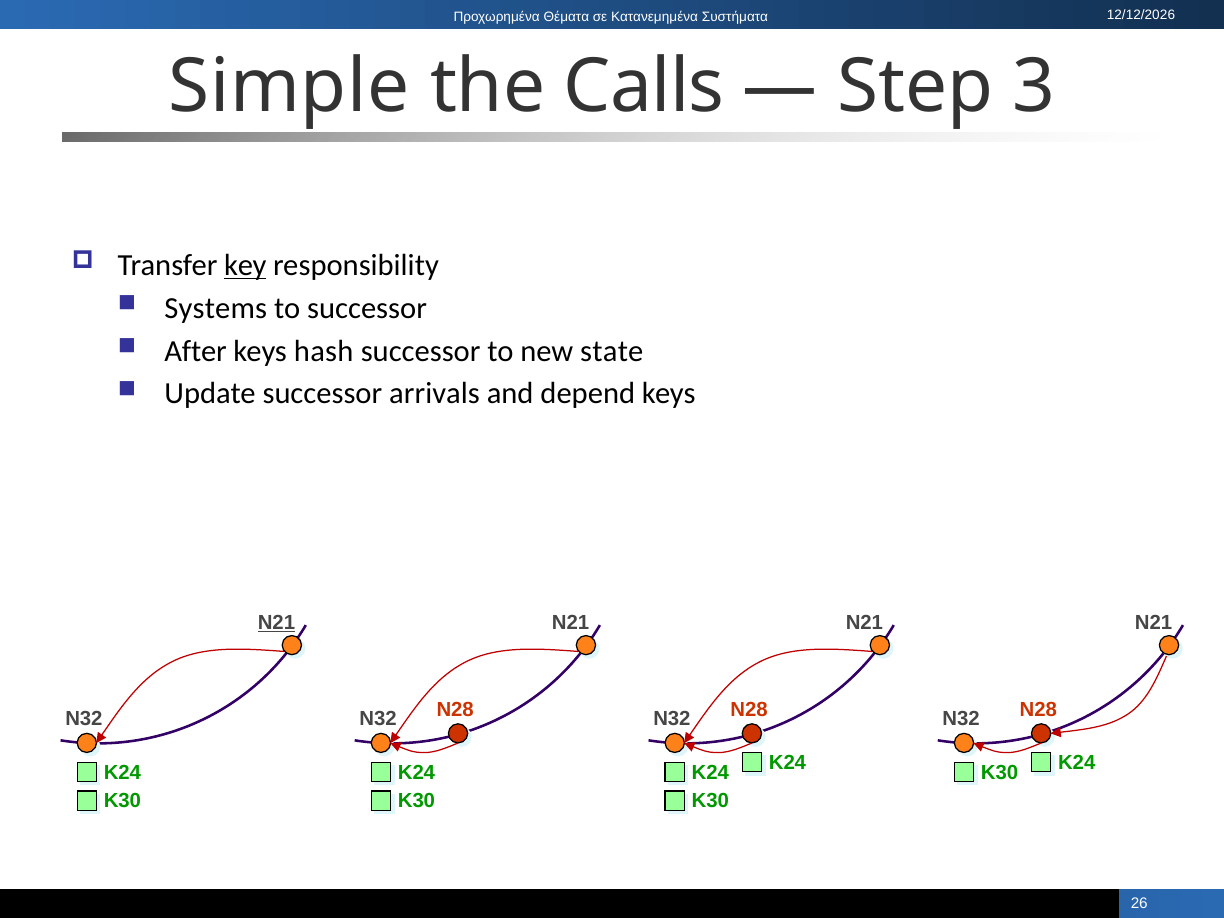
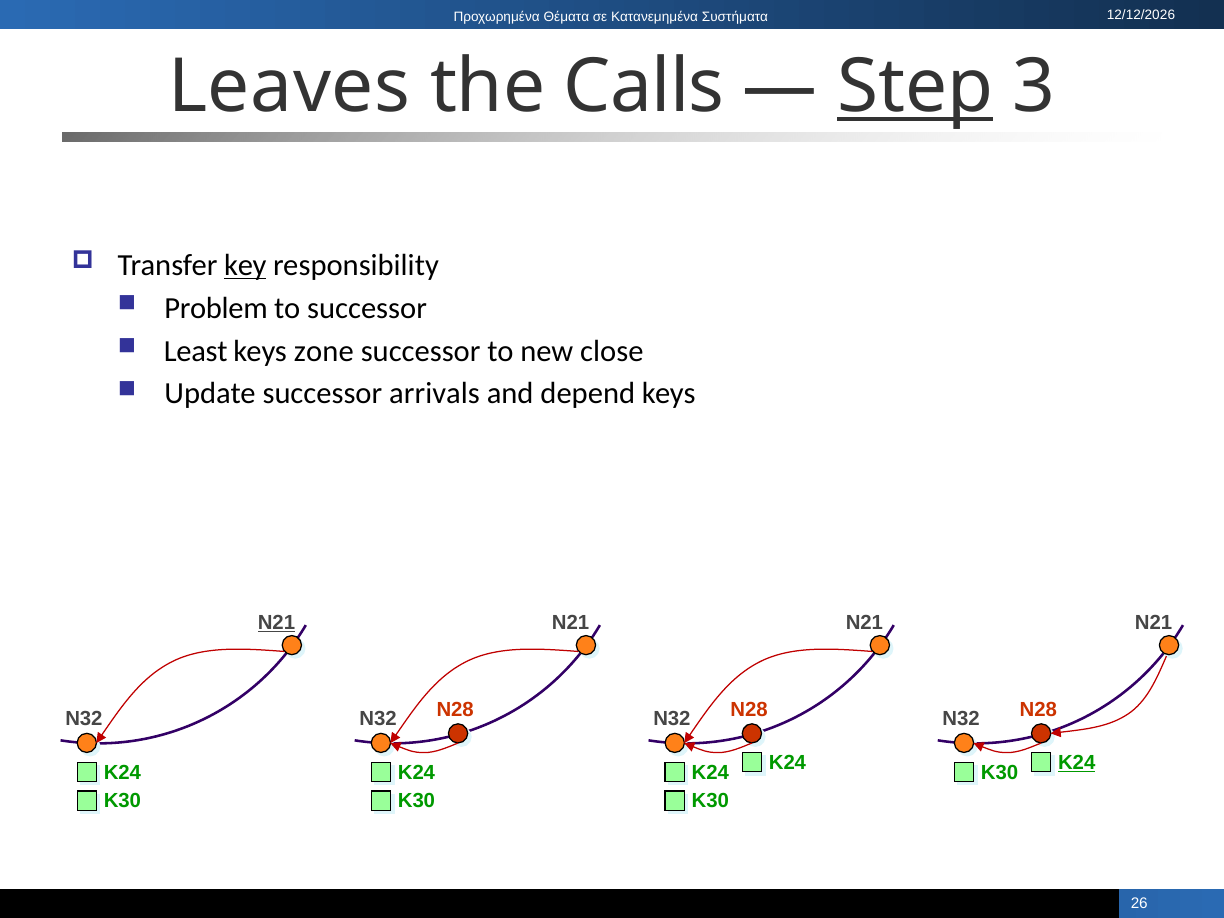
Simple: Simple -> Leaves (289, 87)
Step underline: none -> present (915, 87)
Systems: Systems -> Problem (216, 308)
After: After -> Least (196, 351)
hash: hash -> zone (324, 351)
state: state -> close (612, 351)
K24 underline: none -> present (1077, 763)
